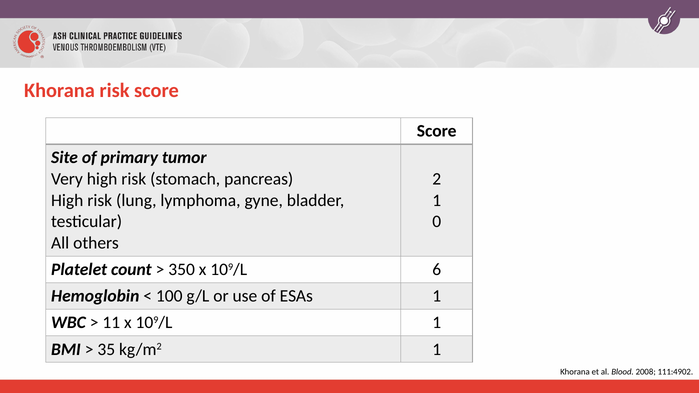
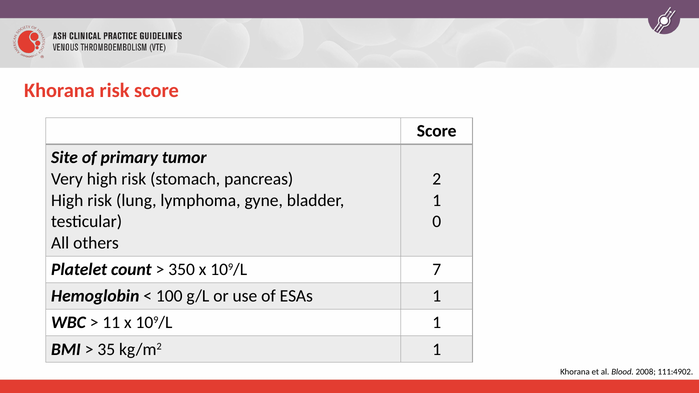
6: 6 -> 7 (437, 270)
